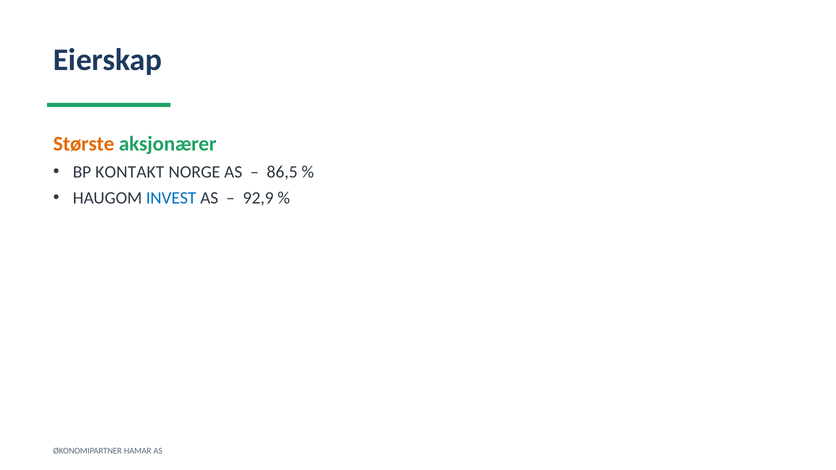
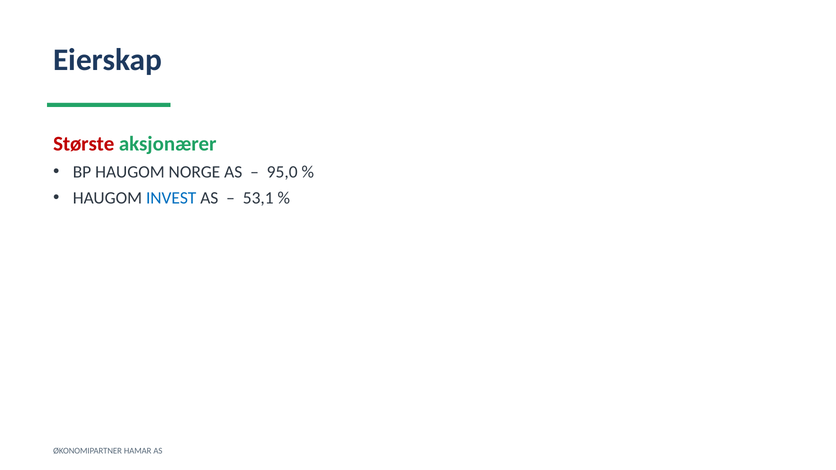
Største colour: orange -> red (84, 144)
BP KONTAKT: KONTAKT -> HAUGOM (130, 172)
86,5: 86,5 -> 95,0 (282, 172)
92,9: 92,9 -> 53,1 (258, 198)
